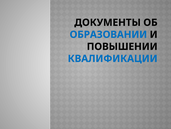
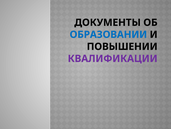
КВАЛИФИКАЦИИ colour: blue -> purple (113, 58)
